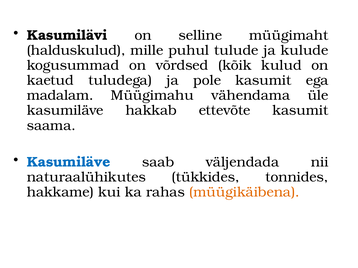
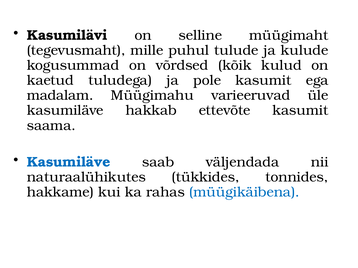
halduskulud: halduskulud -> tegevusmaht (76, 50)
vähendama: vähendama -> varieeruvad (251, 96)
müügikäibena colour: orange -> blue (244, 193)
